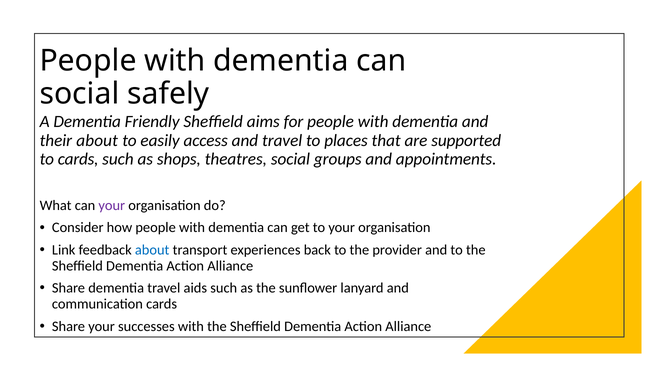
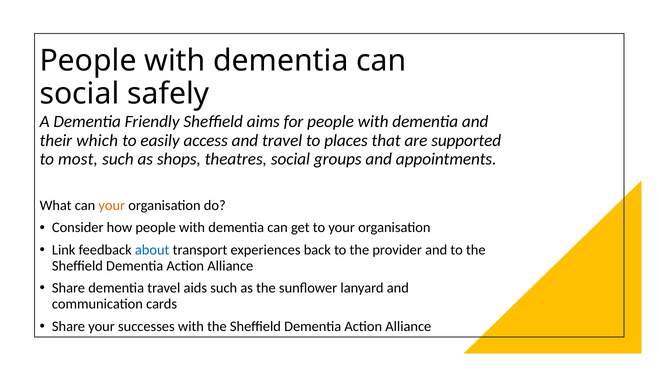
their about: about -> which (97, 140)
to cards: cards -> most (78, 159)
your colour: purple -> orange (112, 205)
